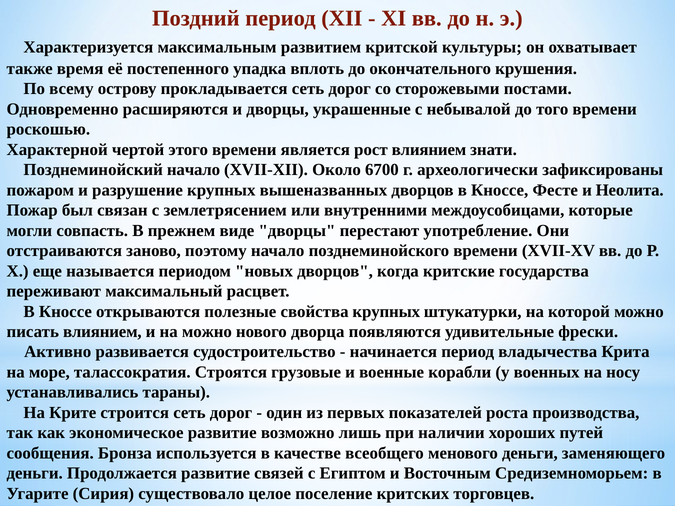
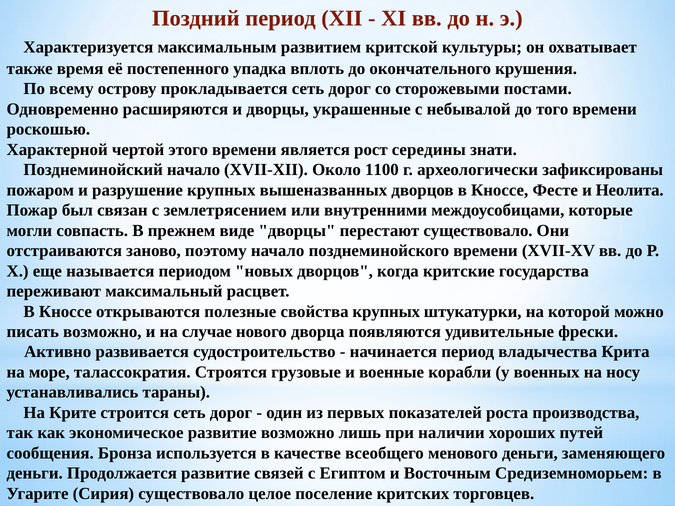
рост влиянием: влиянием -> середины (429, 150)
6700: 6700 -> 1100 (382, 170)
перестают употребление: употребление -> существовало (478, 231)
писать влиянием: влиянием -> возможно (102, 332)
на можно: можно -> случае (207, 332)
